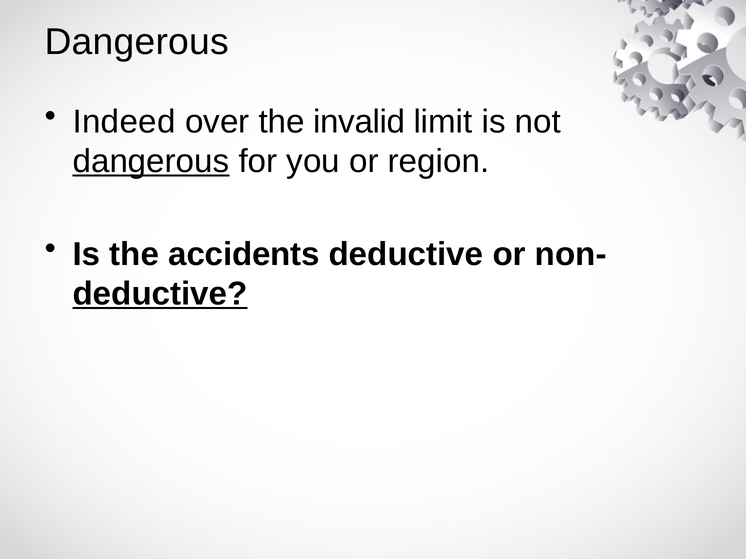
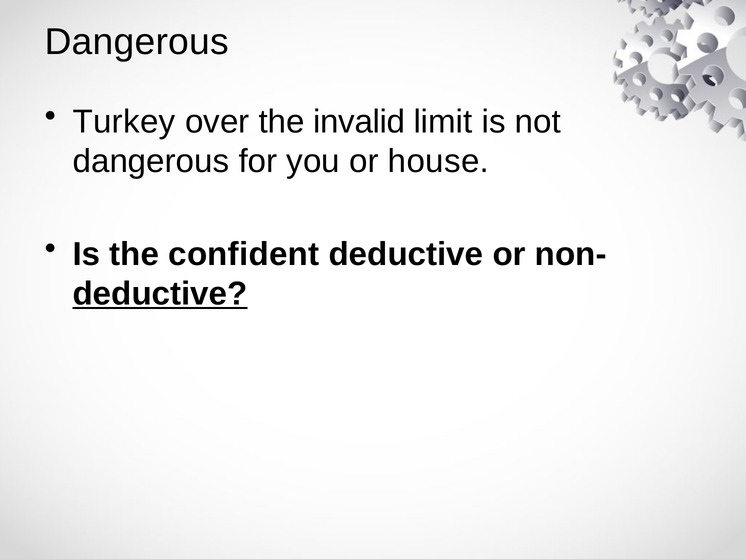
Indeed: Indeed -> Turkey (124, 122)
dangerous underline: present -> none (151, 162)
region: region -> house (438, 162)
accidents: accidents -> confident (244, 254)
